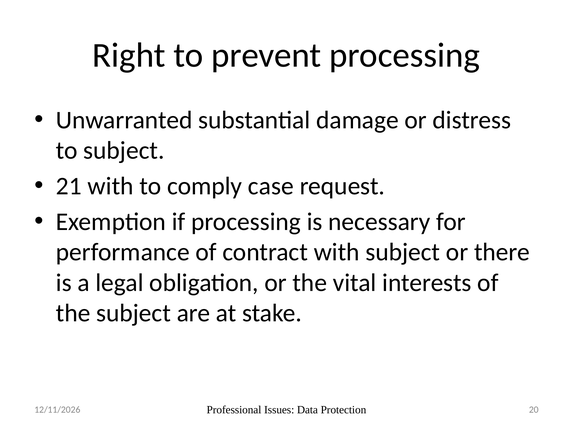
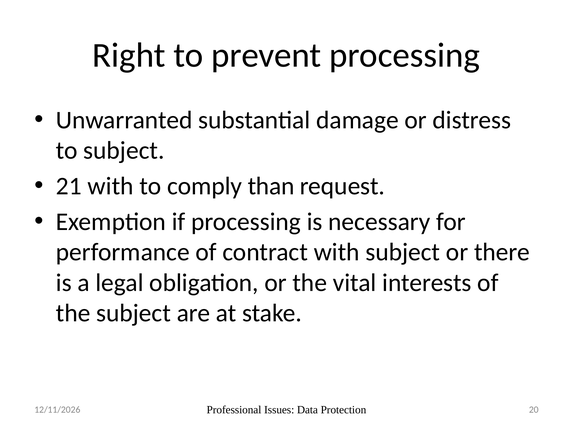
case: case -> than (271, 186)
